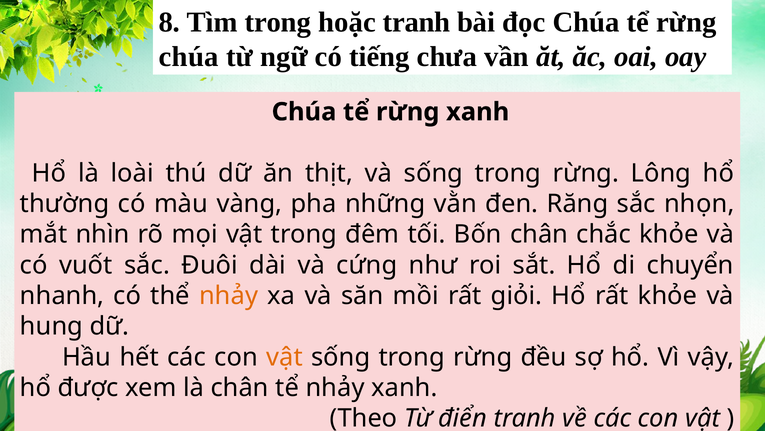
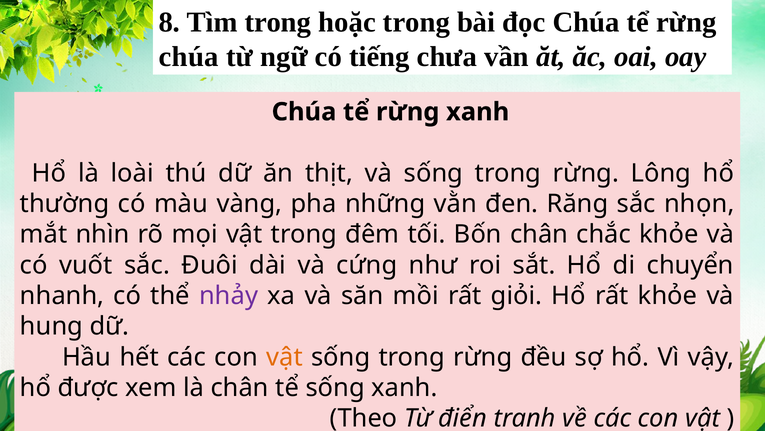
hoặc tranh: tranh -> trong (416, 22)
nhảy colour: orange -> purple (229, 295)
tể nhảy: nhảy -> sống (335, 387)
